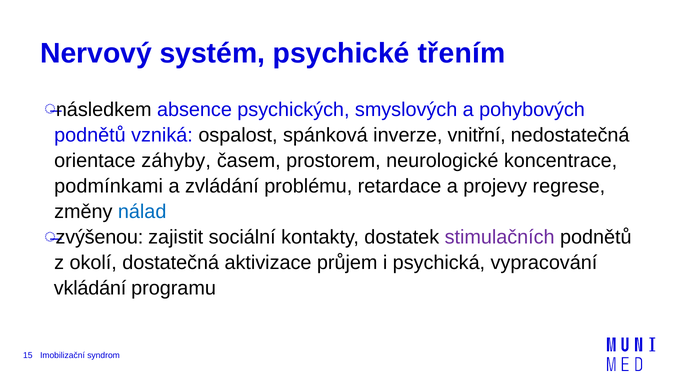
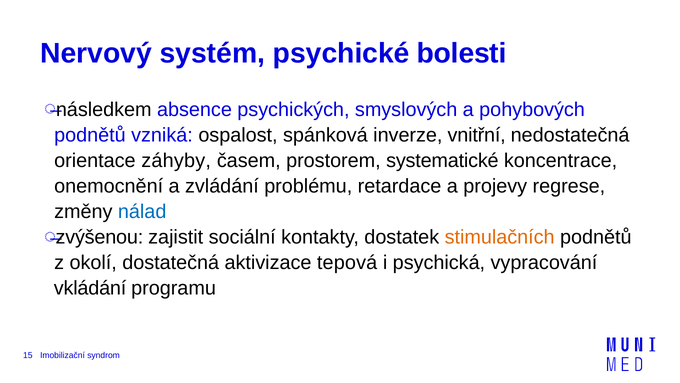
třením: třením -> bolesti (462, 53)
neurologické: neurologické -> systematické (442, 160)
podmínkami: podmínkami -> onemocnění (109, 186)
stimulačních colour: purple -> orange (500, 237)
průjem: průjem -> tepová (347, 262)
